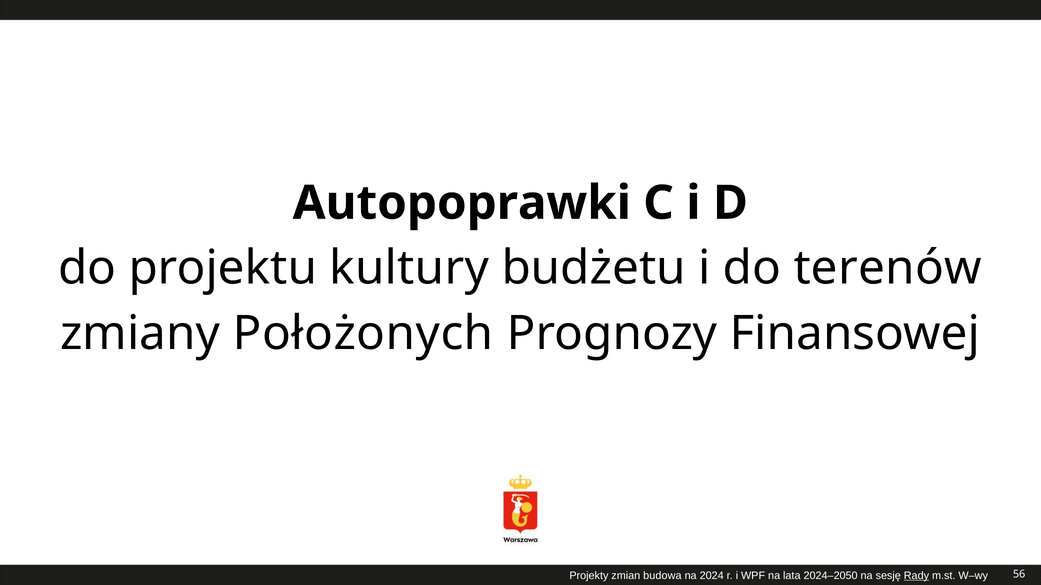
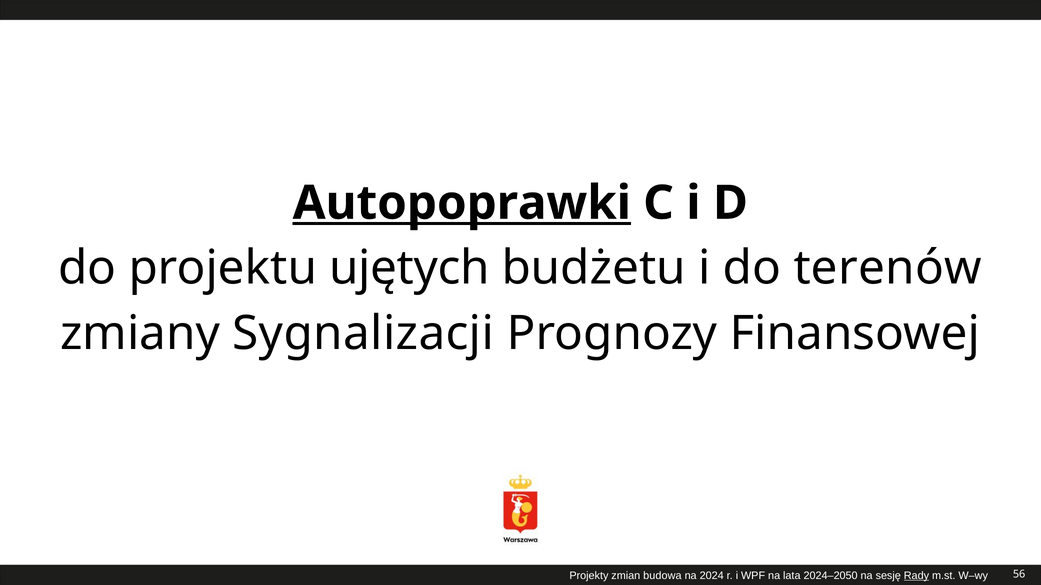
Autopoprawki underline: none -> present (462, 203)
kultury: kultury -> ujętych (410, 268)
Położonych: Położonych -> Sygnalizacji (363, 334)
